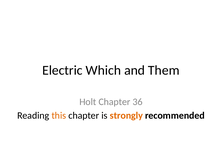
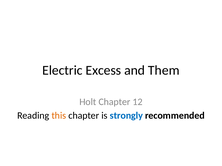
Which: Which -> Excess (103, 71)
36: 36 -> 12 (138, 102)
strongly colour: orange -> blue (126, 116)
